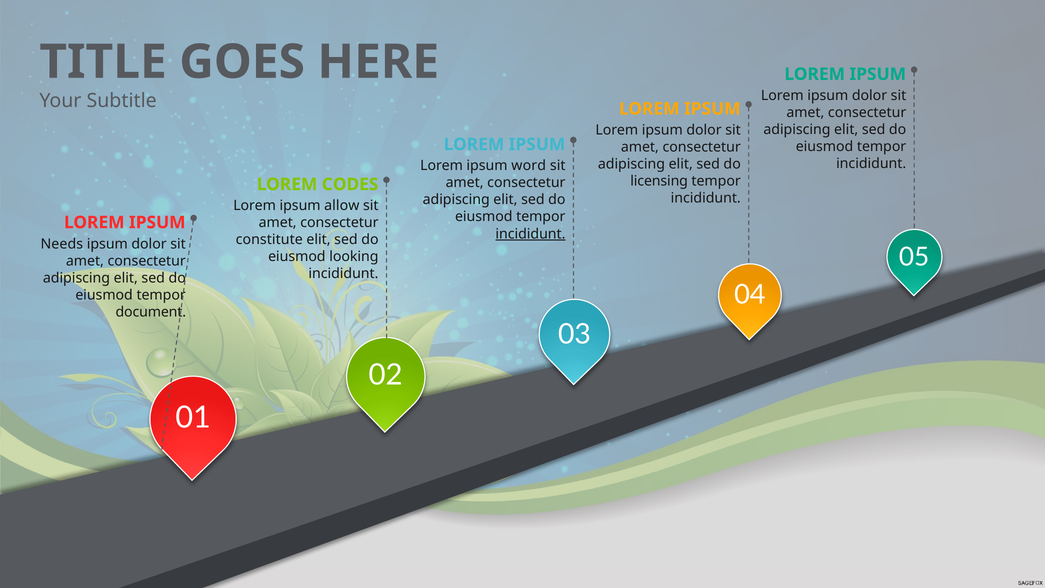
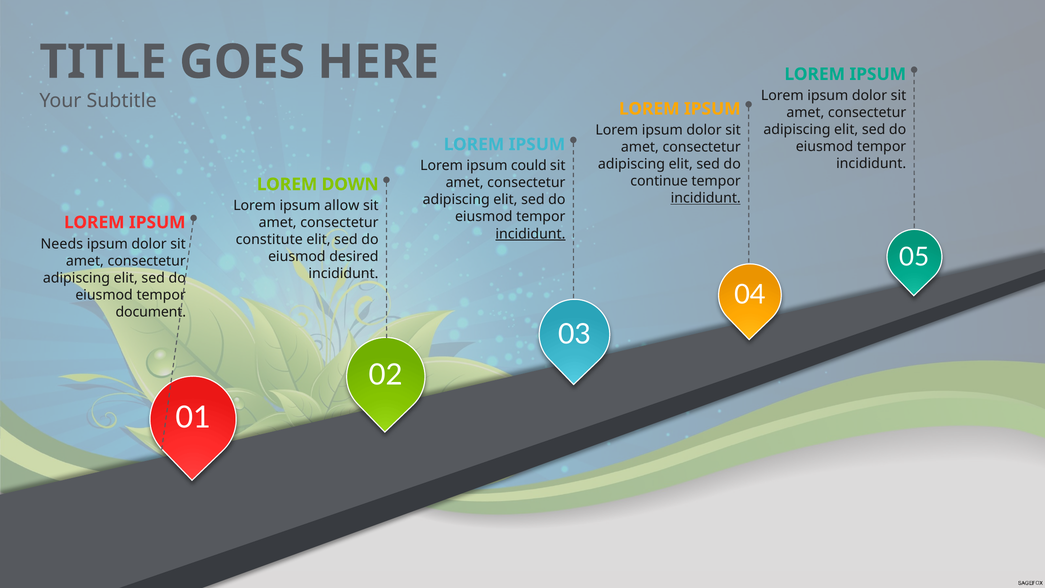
word: word -> could (529, 166)
licensing: licensing -> continue (659, 181)
CODES: CODES -> DOWN (350, 184)
incididunt underline: none -> present (706, 198)
looking: looking -> desired (354, 257)
